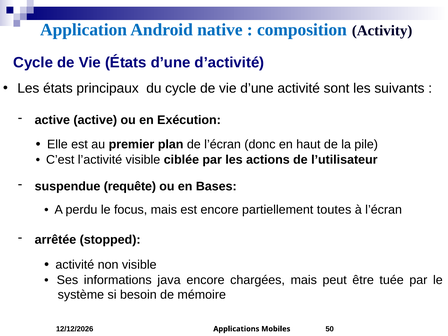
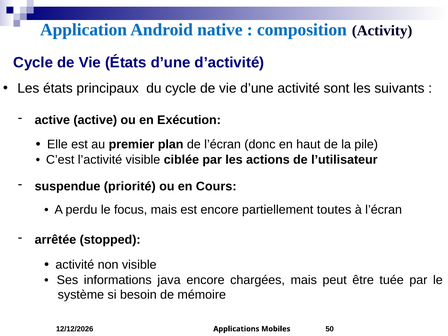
requête: requête -> priorité (130, 187)
Bases: Bases -> Cours (216, 187)
